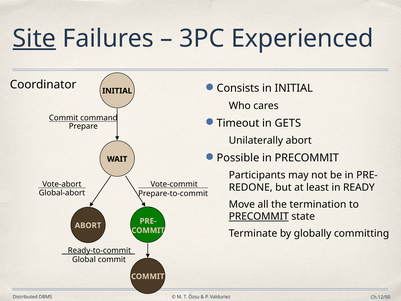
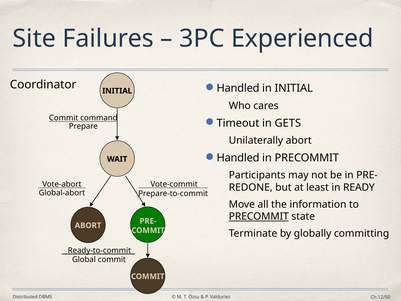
Site underline: present -> none (34, 38)
Consists: Consists -> Handled (238, 88)
Possible: Possible -> Handled (238, 158)
termination: termination -> information (318, 204)
